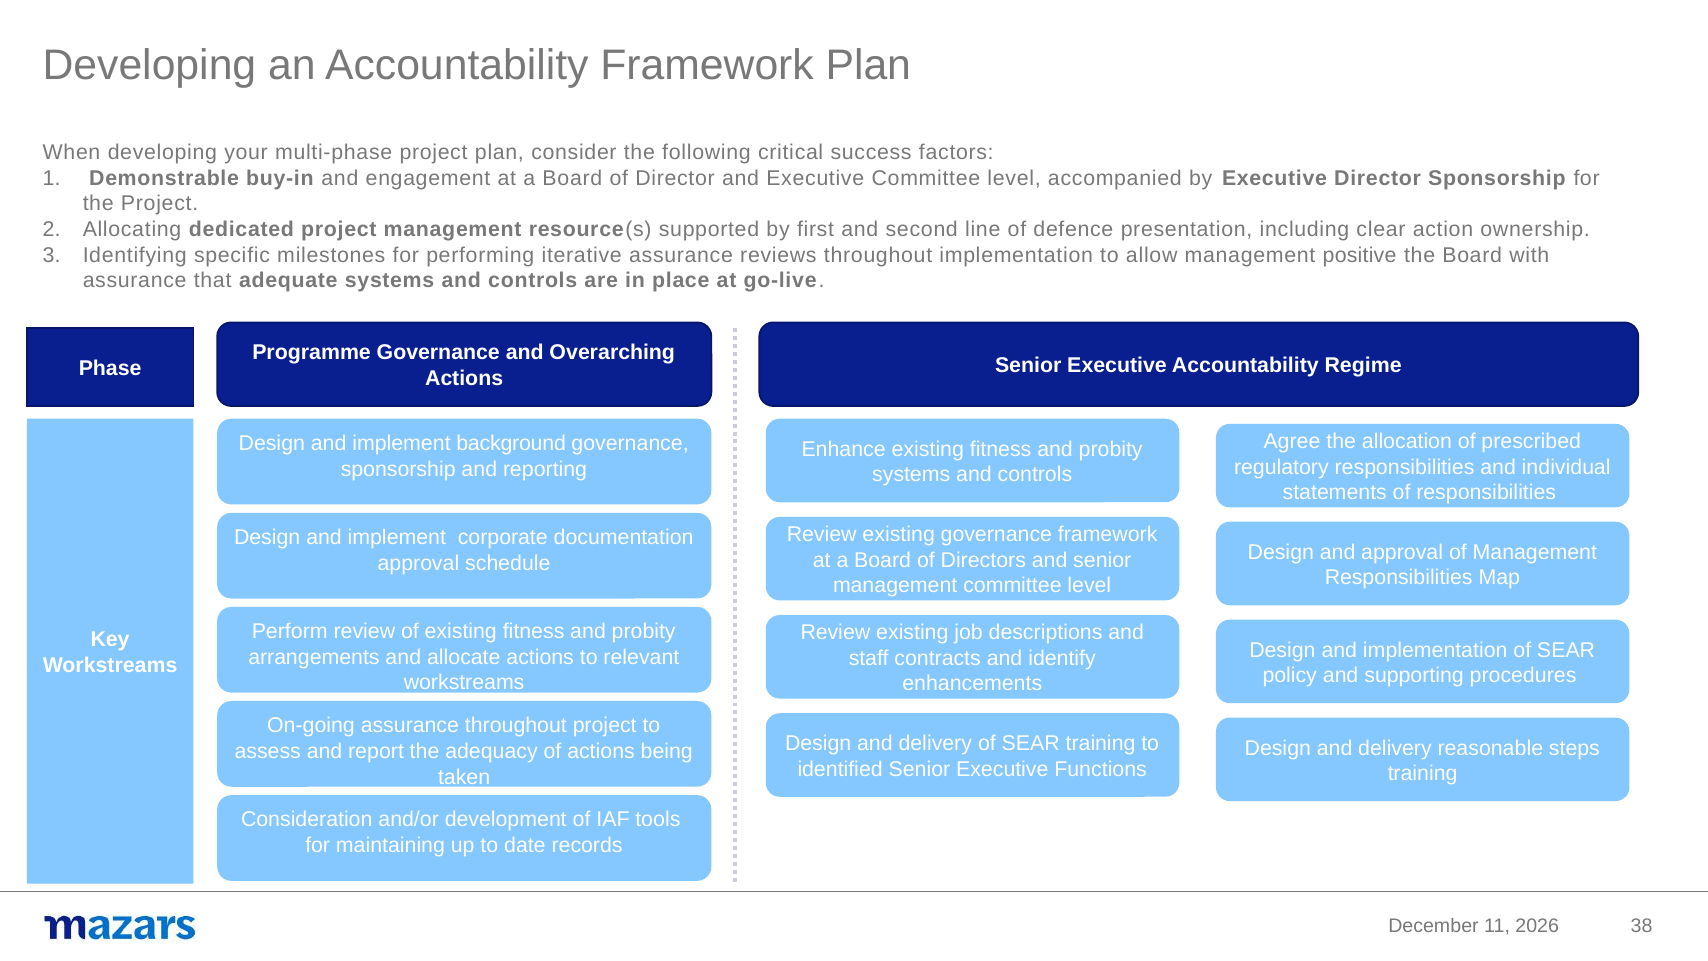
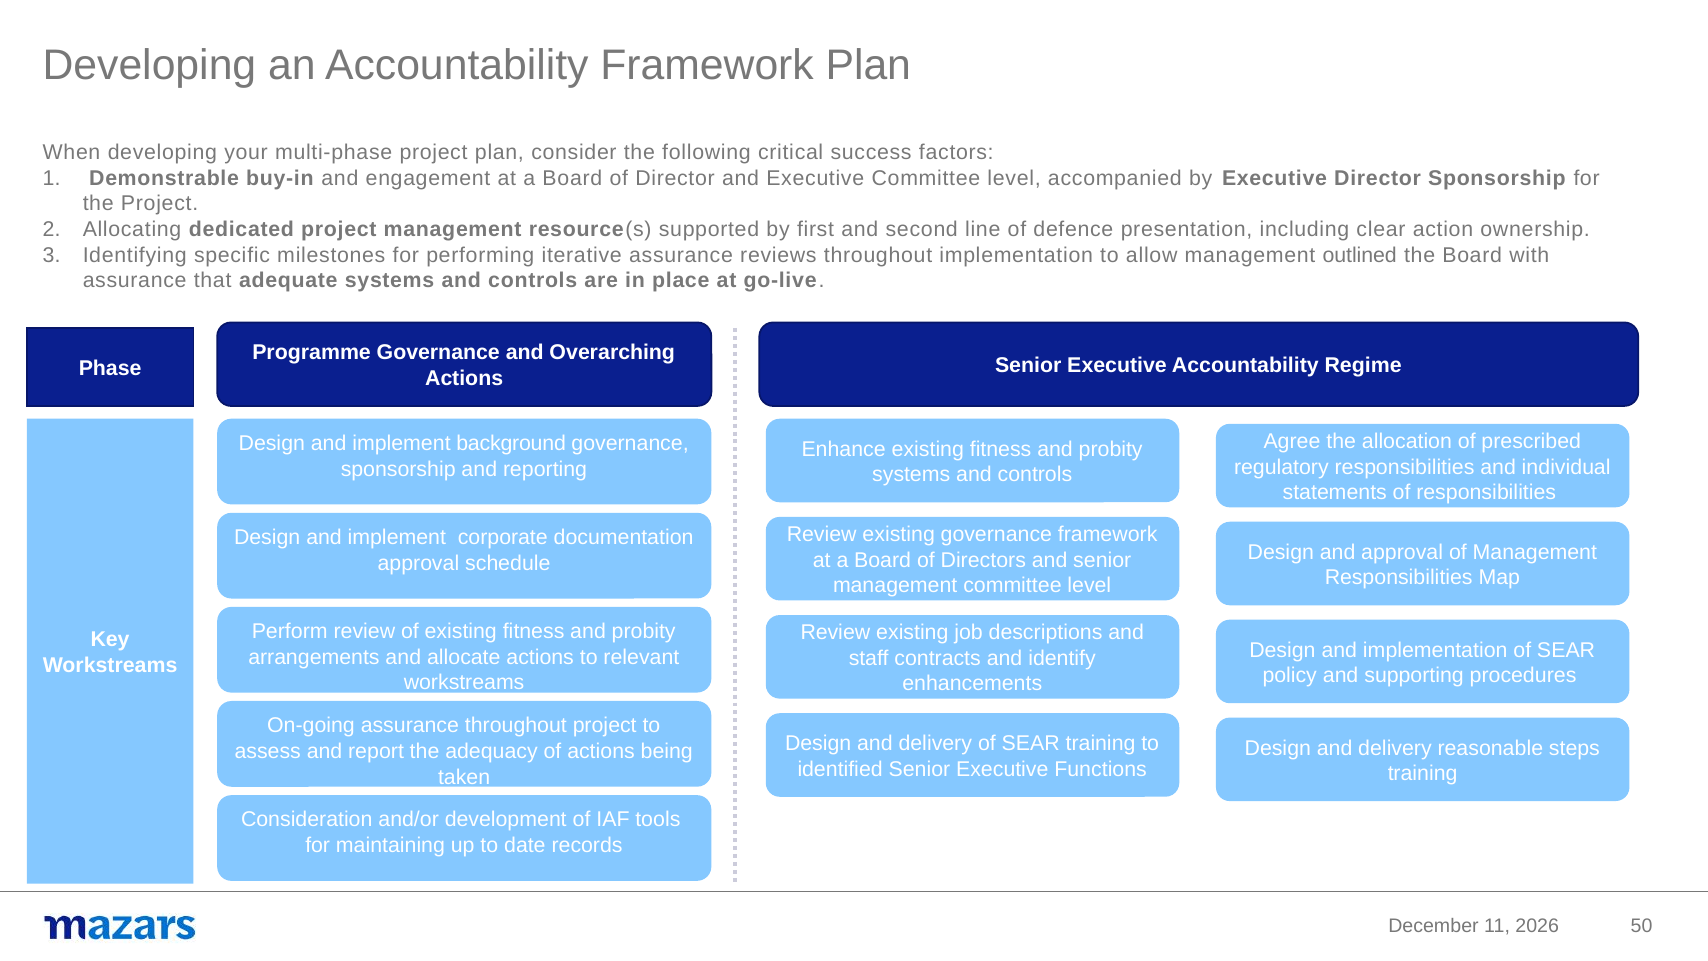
positive: positive -> outlined (1360, 255)
38: 38 -> 50 (1642, 926)
